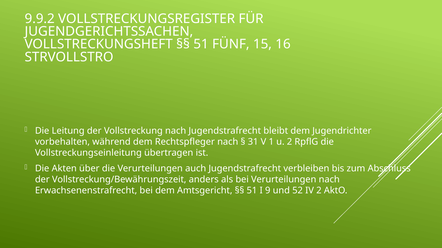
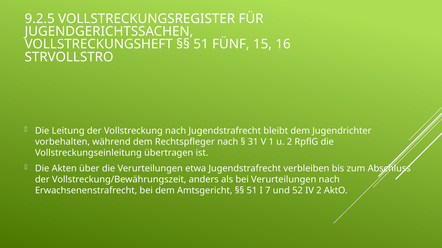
9.9.2: 9.9.2 -> 9.2.5 (40, 19)
auch: auch -> etwa (196, 169)
9: 9 -> 7 (268, 191)
